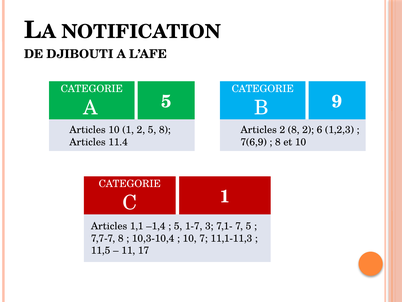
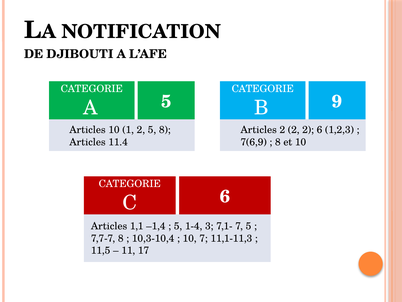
Articles 2 8: 8 -> 2 (294, 130)
C 1: 1 -> 6 (225, 196)
1-7: 1-7 -> 1-4 (194, 226)
